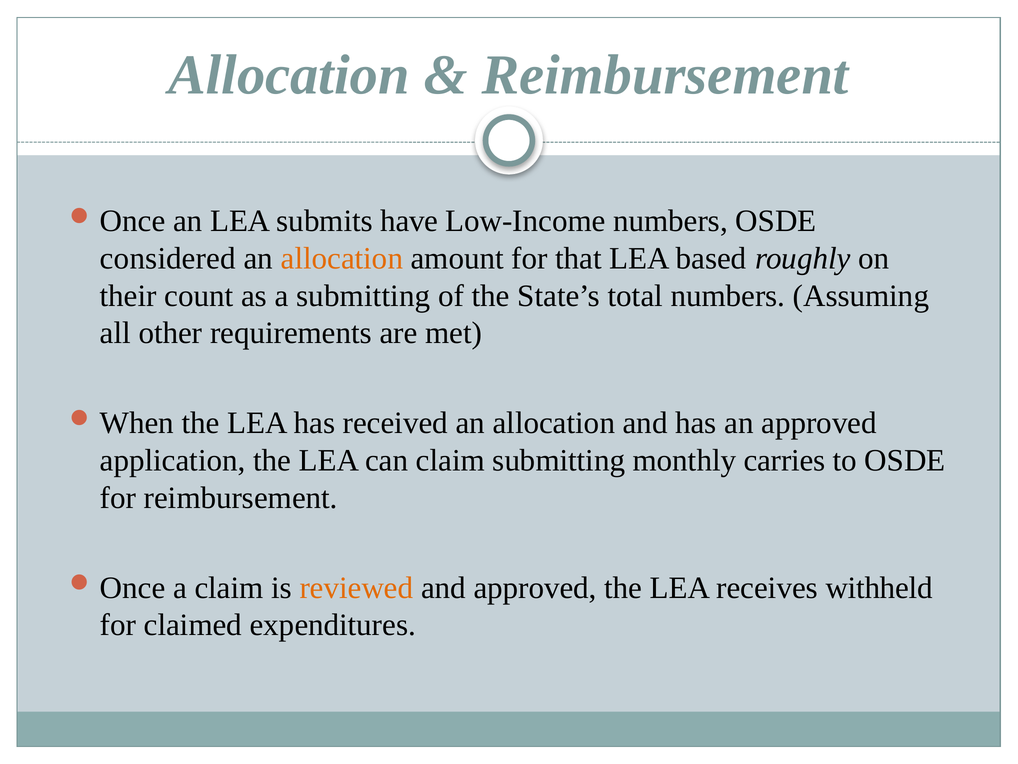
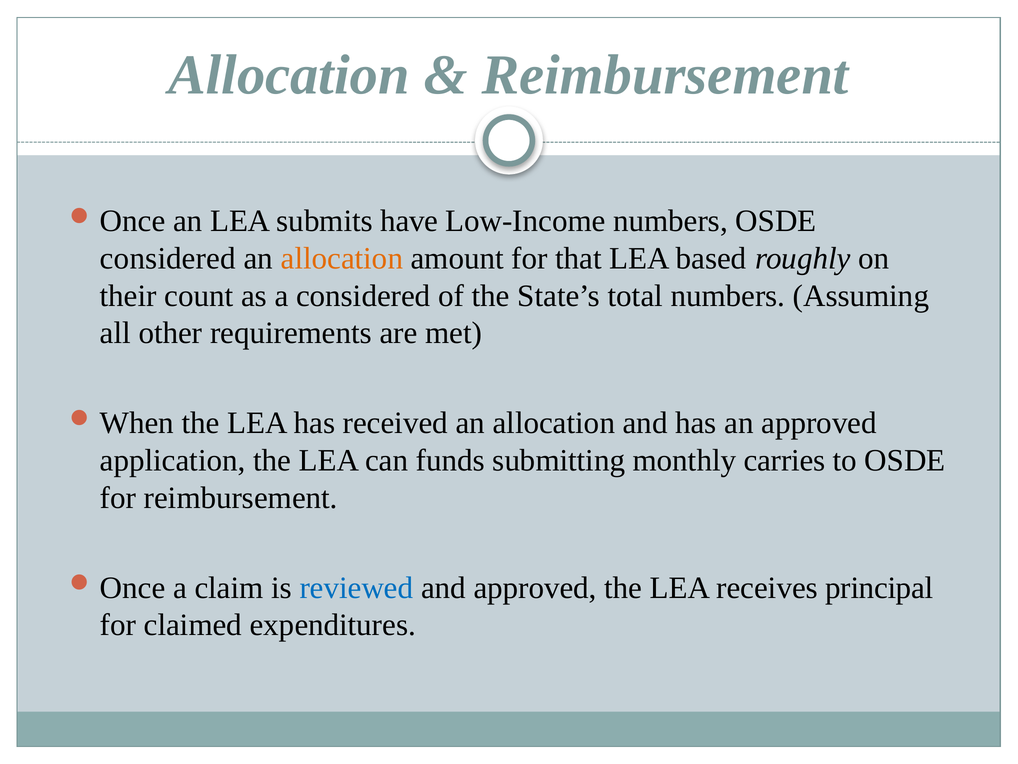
a submitting: submitting -> considered (363, 296)
can claim: claim -> funds (450, 460)
reviewed colour: orange -> blue (356, 587)
withheld: withheld -> principal (879, 587)
